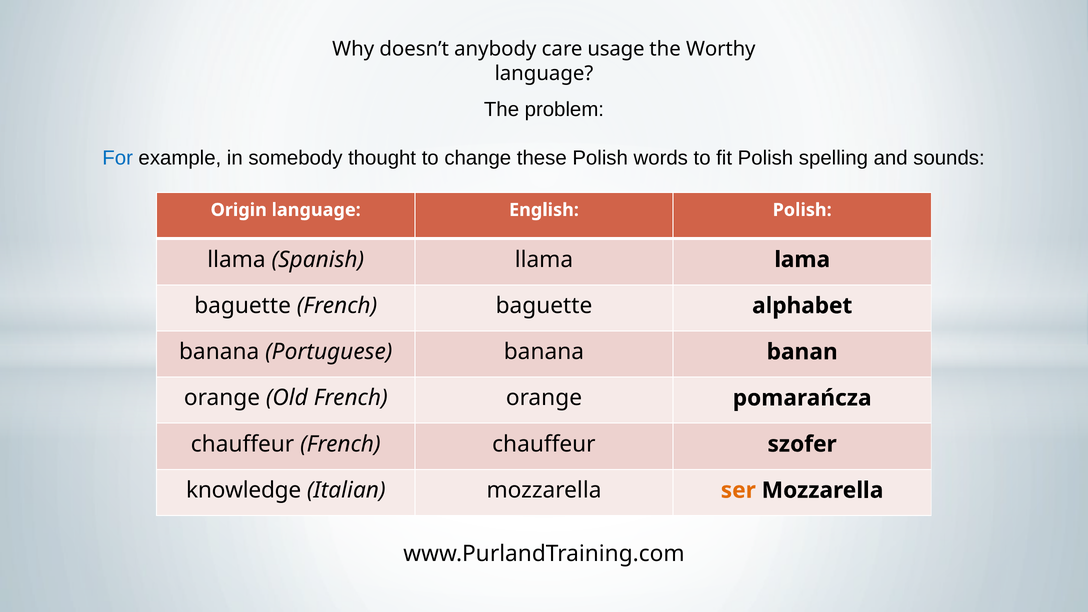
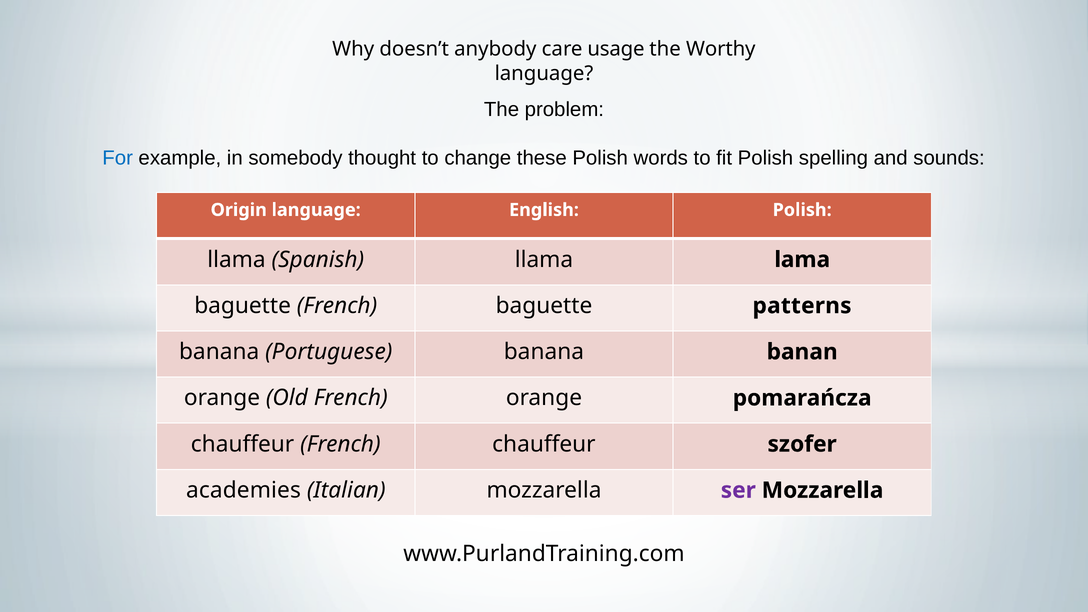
alphabet: alphabet -> patterns (802, 306)
knowledge: knowledge -> academies (243, 490)
ser colour: orange -> purple (738, 490)
